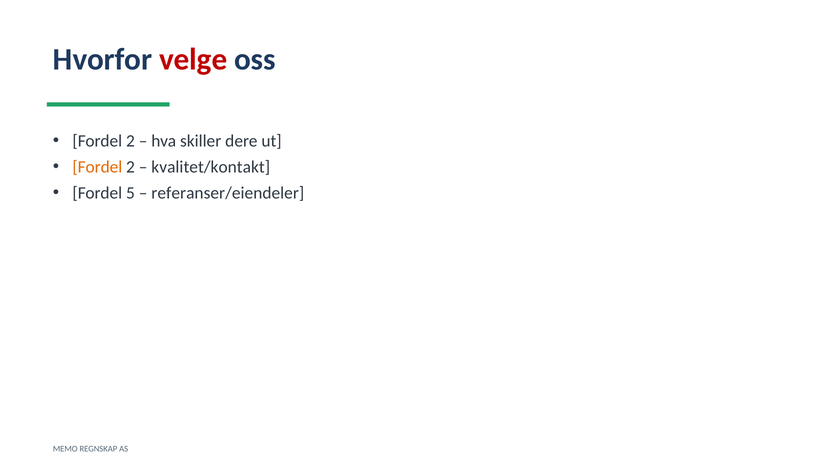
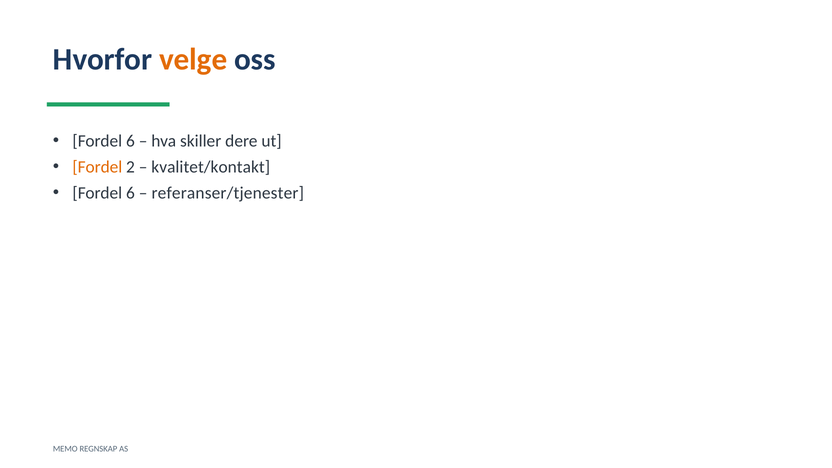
velge colour: red -> orange (193, 59)
2: 2 -> 6 (130, 141)
5: 5 -> 6 (130, 193)
referanser/eiendeler: referanser/eiendeler -> referanser/tjenester (228, 193)
